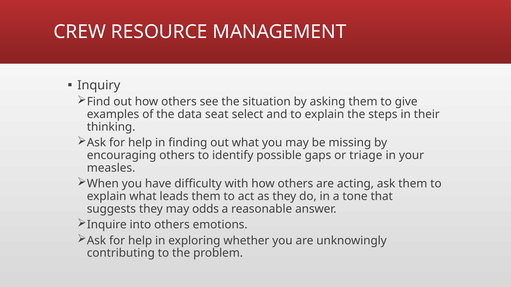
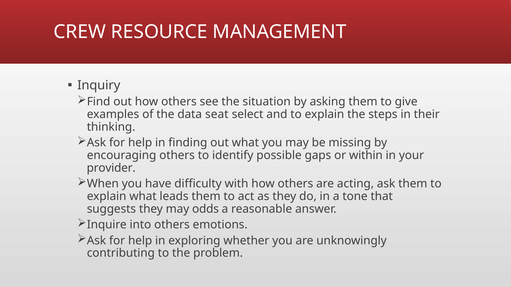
triage: triage -> within (366, 156)
measles: measles -> provider (111, 168)
